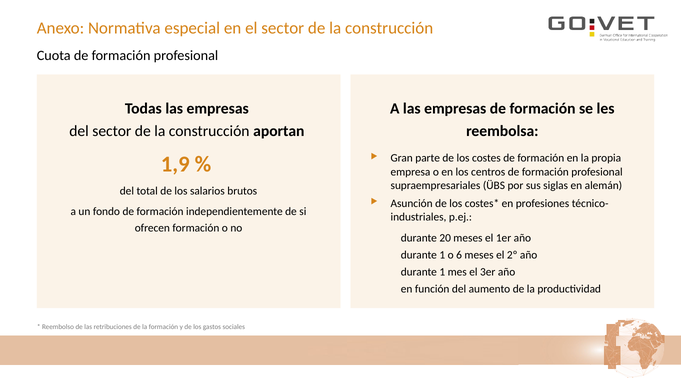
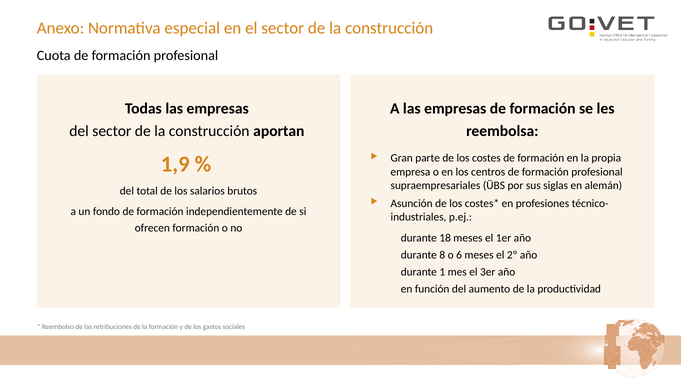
20: 20 -> 18 (445, 238)
1: 1 -> 8 (442, 255)
